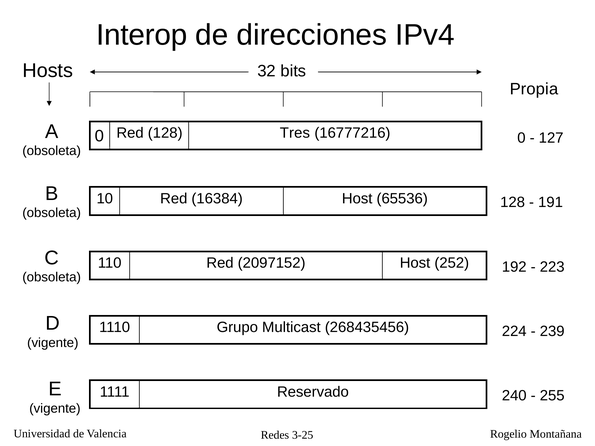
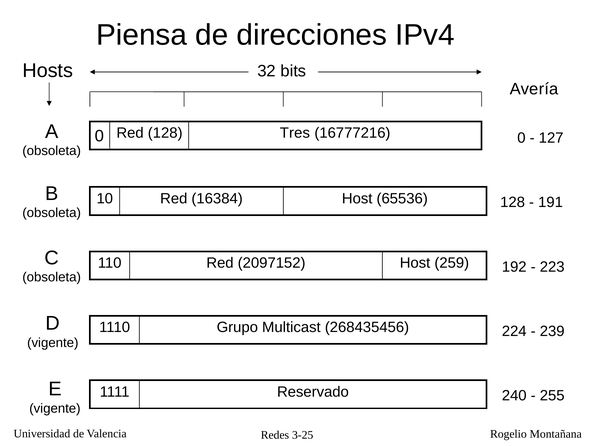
Interop: Interop -> Piensa (142, 35)
Propia: Propia -> Avería (534, 89)
252: 252 -> 259 (452, 263)
